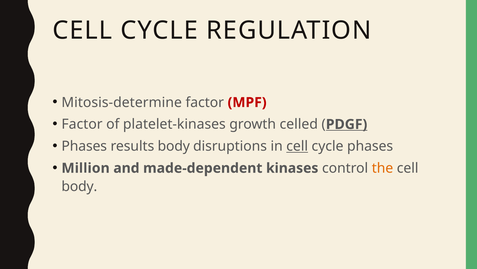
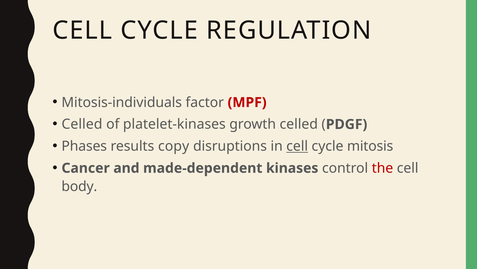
Mitosis-determine: Mitosis-determine -> Mitosis-individuals (122, 102)
Factor: Factor -> Celled (82, 124)
PDGF underline: present -> none (347, 124)
results body: body -> copy (174, 146)
cycle phases: phases -> mitosis (370, 146)
Million: Million -> Cancer (86, 168)
the colour: orange -> red (383, 168)
